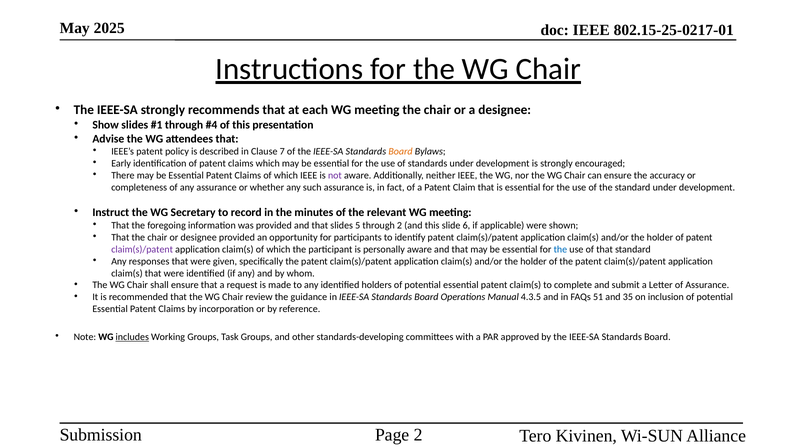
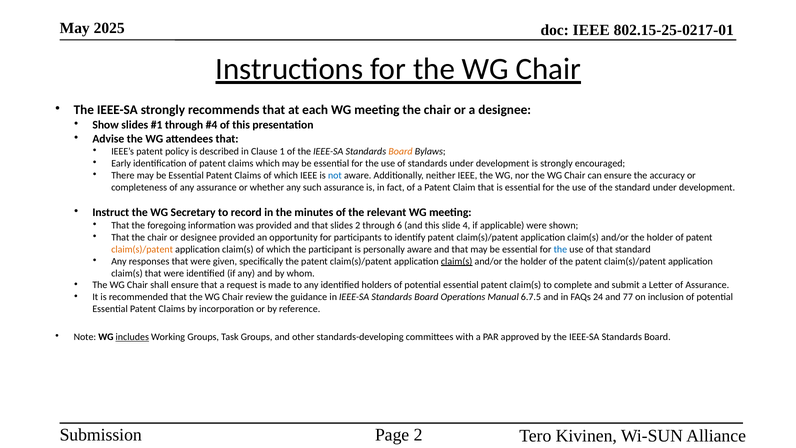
7: 7 -> 1 (282, 151)
not colour: purple -> blue (335, 175)
slides 5: 5 -> 2 (358, 225)
through 2: 2 -> 6 (399, 225)
6: 6 -> 4 (466, 225)
claim(s)/patent colour: purple -> orange (142, 249)
claim(s underline: none -> present (457, 261)
4.3.5: 4.3.5 -> 6.7.5 (531, 297)
51: 51 -> 24 (598, 297)
35: 35 -> 77 (628, 297)
